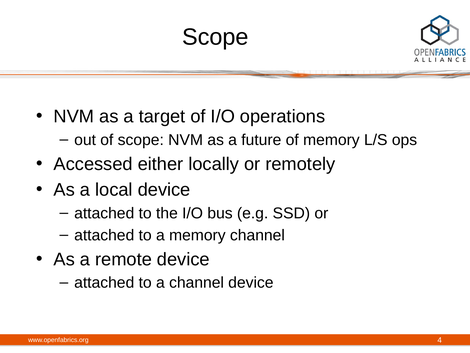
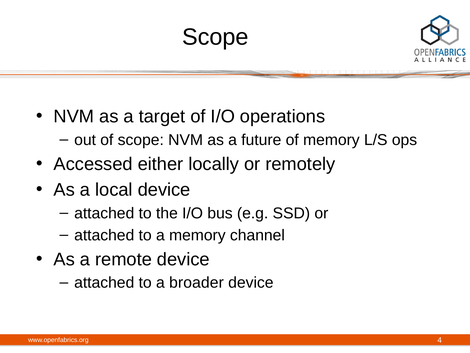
a channel: channel -> broader (196, 282)
